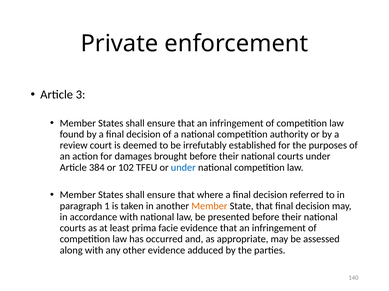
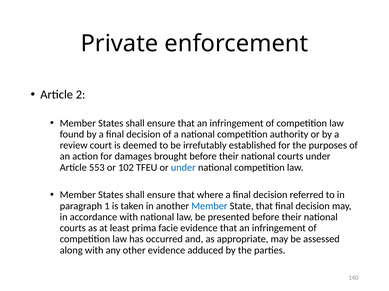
3: 3 -> 2 (81, 95)
384: 384 -> 553 (97, 168)
Member colour: orange -> blue (209, 206)
